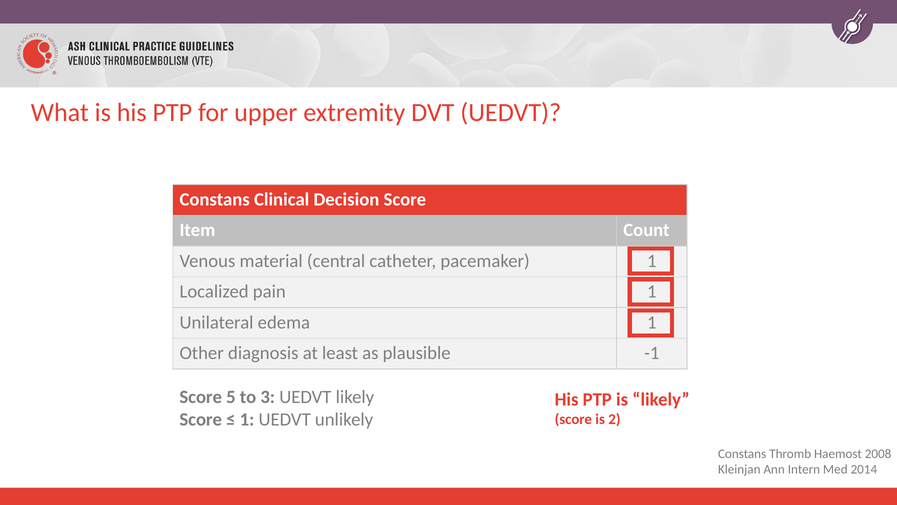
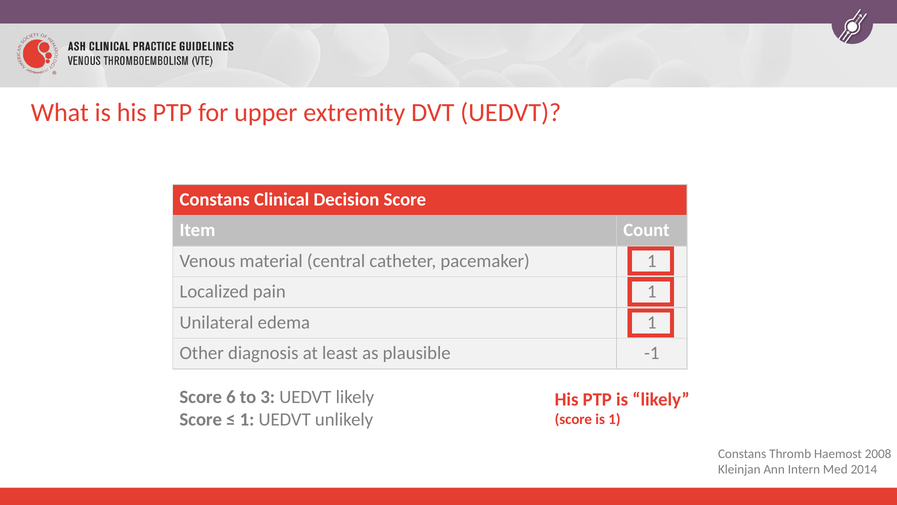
5: 5 -> 6 (231, 397)
is 2: 2 -> 1 (614, 419)
